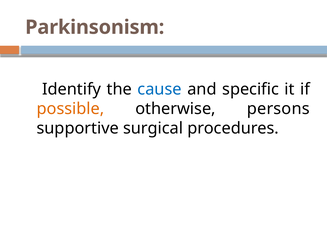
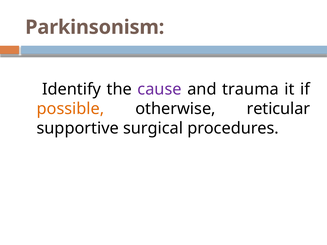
cause colour: blue -> purple (160, 89)
specific: specific -> trauma (251, 89)
persons: persons -> reticular (278, 109)
